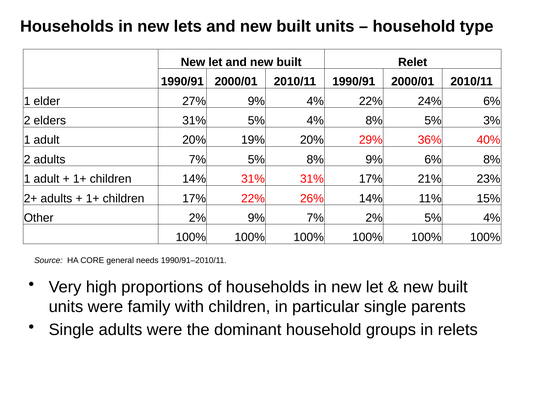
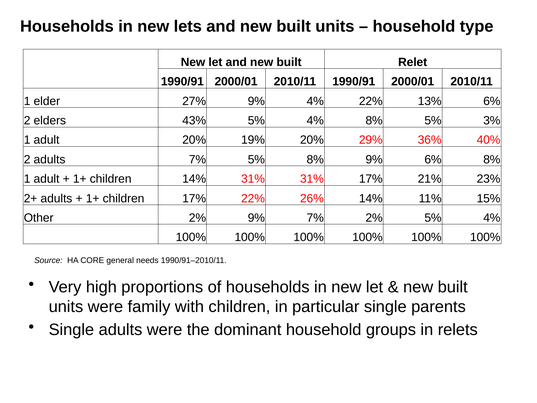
24%: 24% -> 13% (430, 101)
elders 31%: 31% -> 43% (194, 120)
